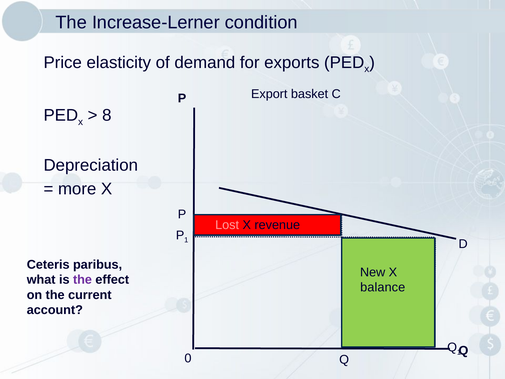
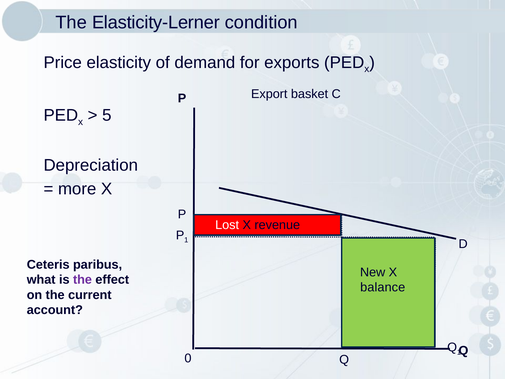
Increase-Lerner: Increase-Lerner -> Elasticity-Lerner (156, 23)
8: 8 -> 5 (107, 115)
Lost colour: pink -> white (227, 225)
